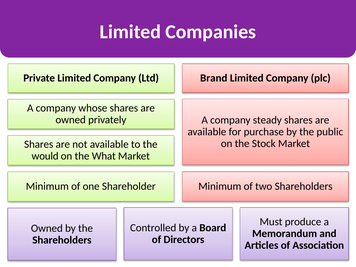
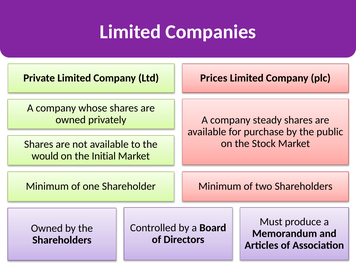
Brand: Brand -> Prices (214, 78)
What: What -> Initial (104, 156)
